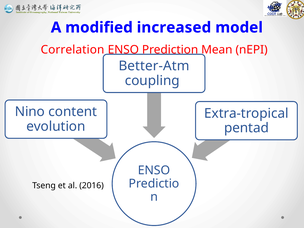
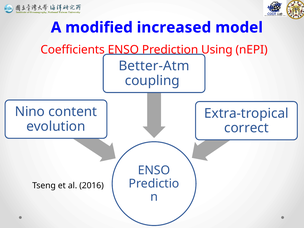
Correlation: Correlation -> Coefficients (73, 50)
Mean: Mean -> Using (217, 50)
pentad: pentad -> correct (246, 128)
